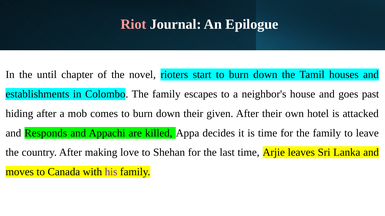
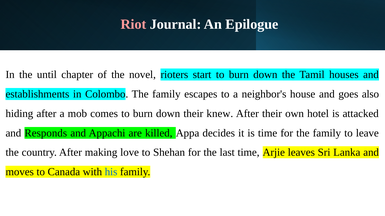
past: past -> also (370, 94)
given: given -> knew (220, 114)
his colour: purple -> blue (111, 172)
